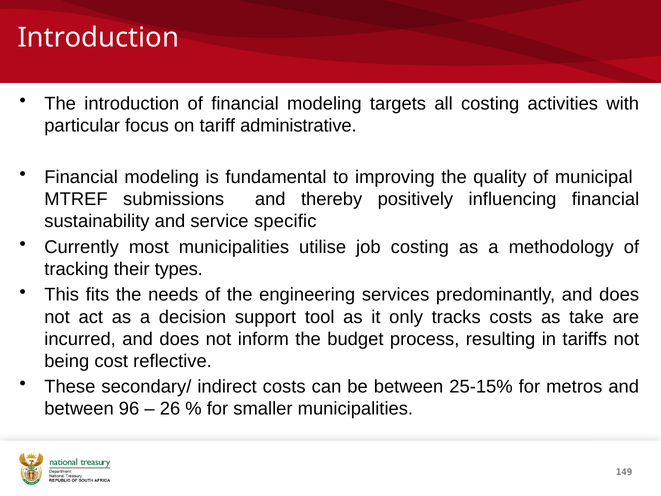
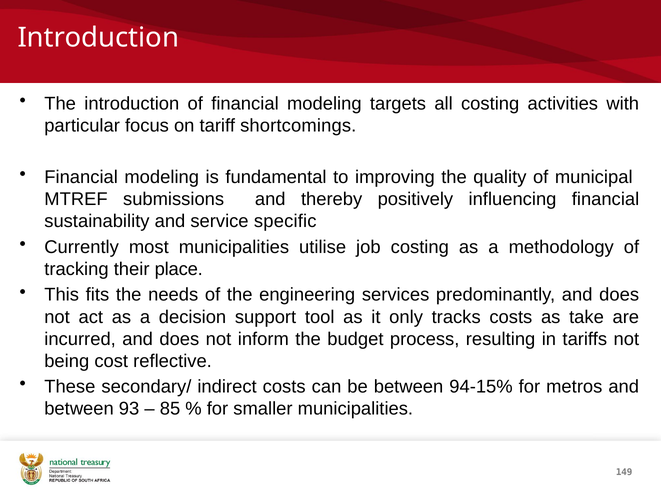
administrative: administrative -> shortcomings (298, 126)
types: types -> place (179, 269)
25-15%: 25-15% -> 94-15% (481, 387)
96: 96 -> 93 (129, 409)
26: 26 -> 85 (170, 409)
